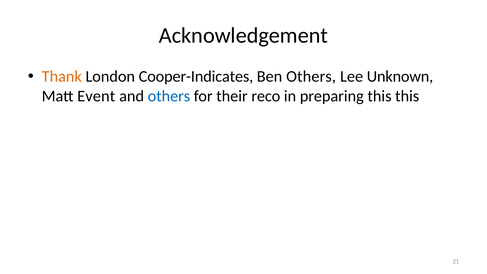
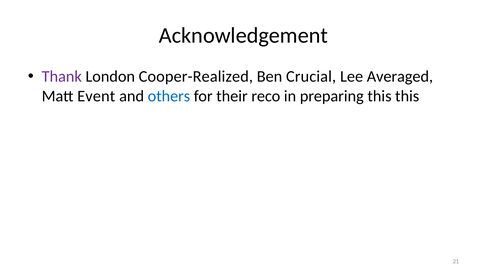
Thank colour: orange -> purple (62, 77)
Cooper-Indicates: Cooper-Indicates -> Cooper-Realized (196, 77)
Ben Others: Others -> Crucial (311, 77)
Unknown: Unknown -> Averaged (400, 77)
